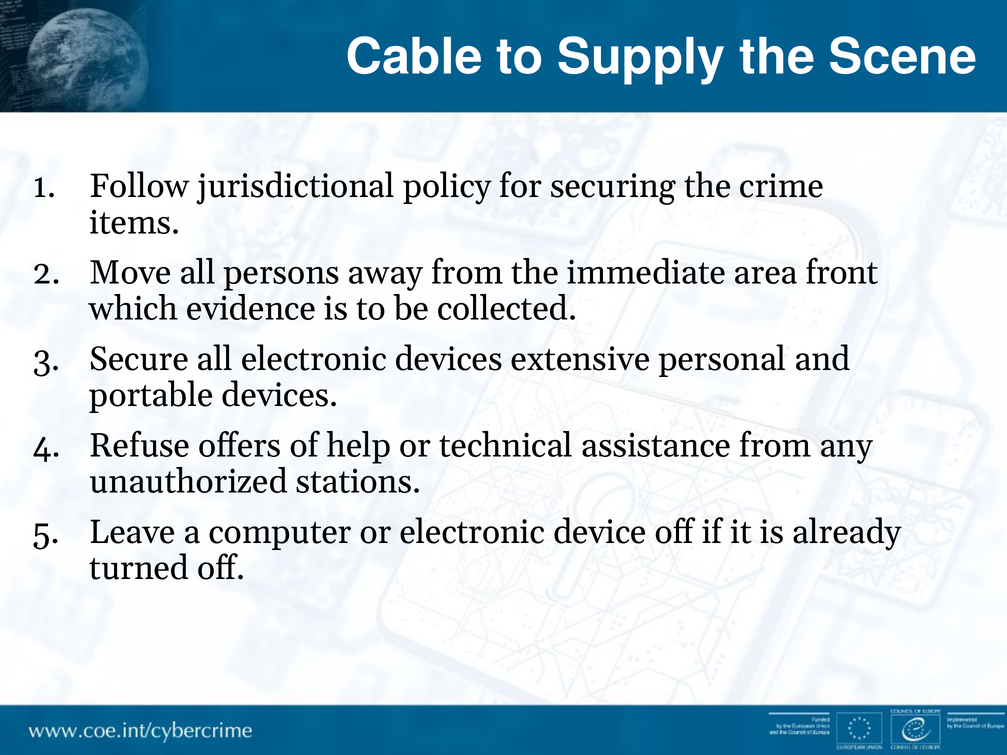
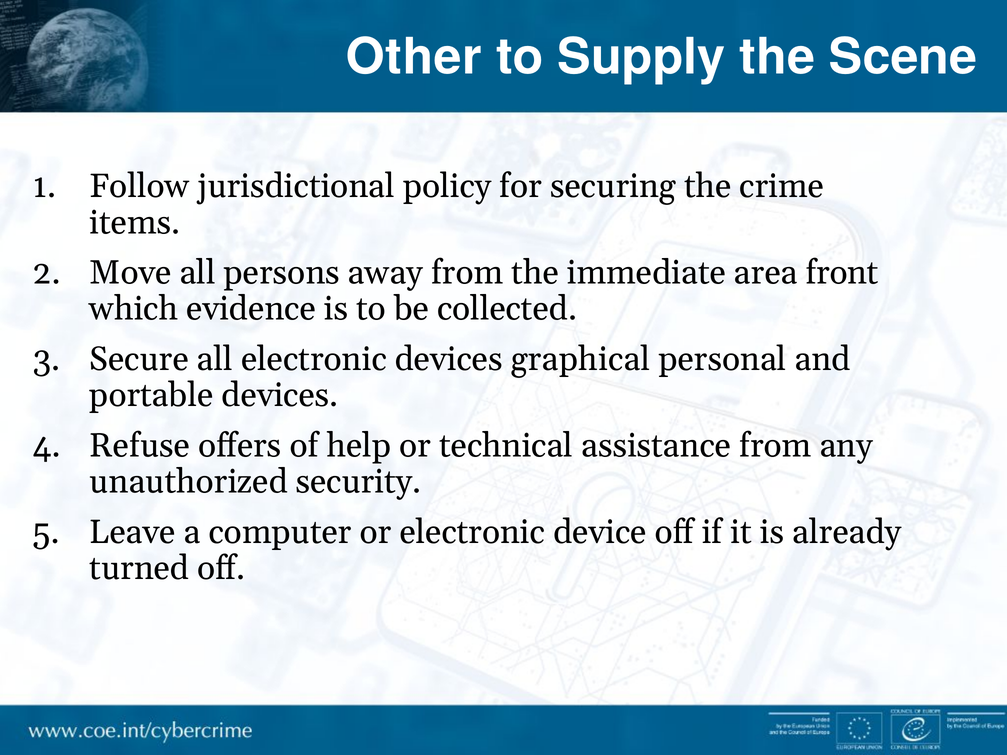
Cable: Cable -> Other (414, 57)
extensive: extensive -> graphical (581, 359)
stations: stations -> security (359, 482)
